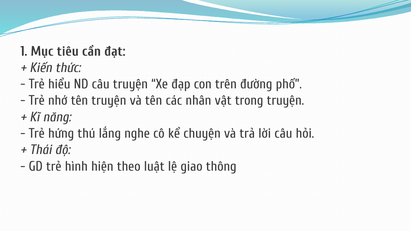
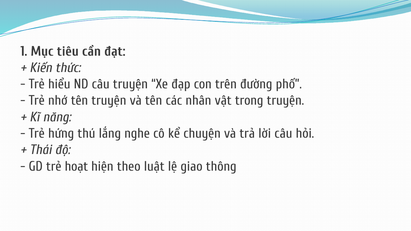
hình: hình -> hoạt (76, 166)
